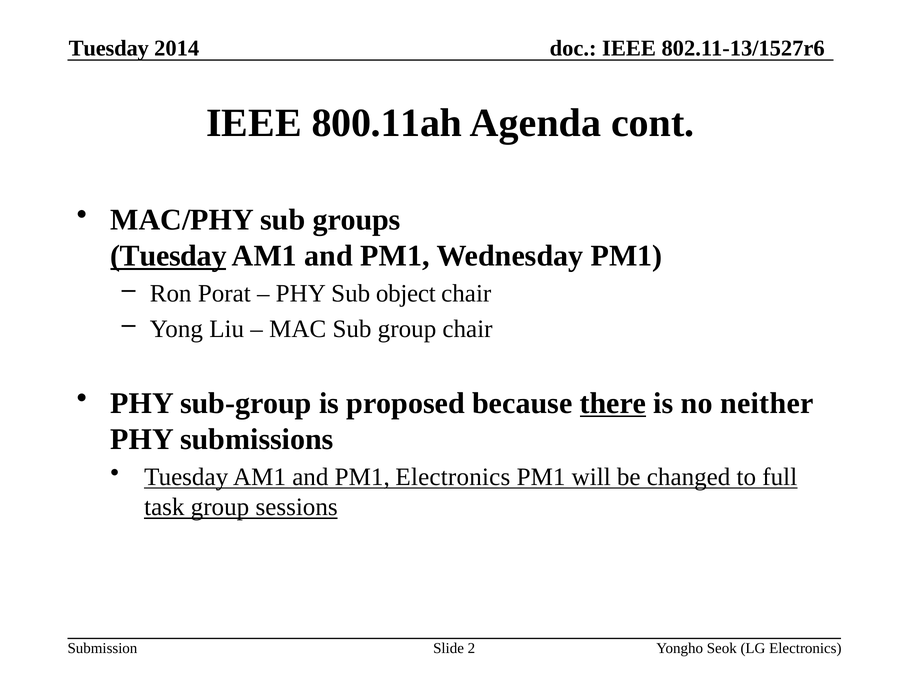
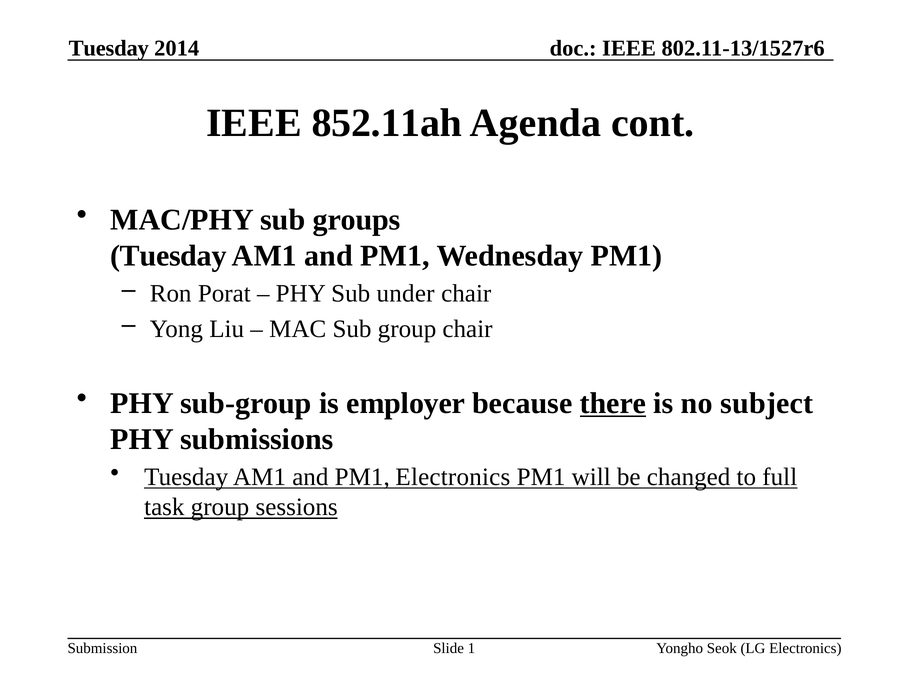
800.11ah: 800.11ah -> 852.11ah (387, 123)
Tuesday underline: present -> none (168, 256)
object: object -> under (406, 294)
proposed: proposed -> employer (406, 403)
neither: neither -> subject (767, 403)
2: 2 -> 1 (471, 648)
